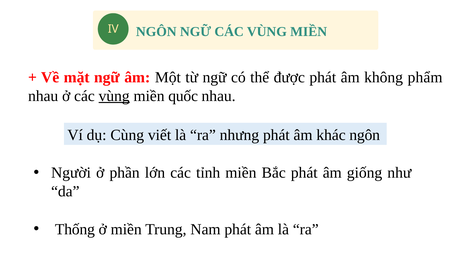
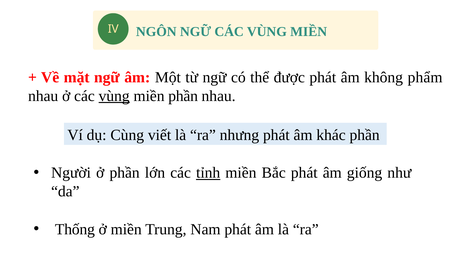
miền quốc: quốc -> phần (183, 96)
khác ngôn: ngôn -> phần (365, 135)
tỉnh underline: none -> present (208, 172)
